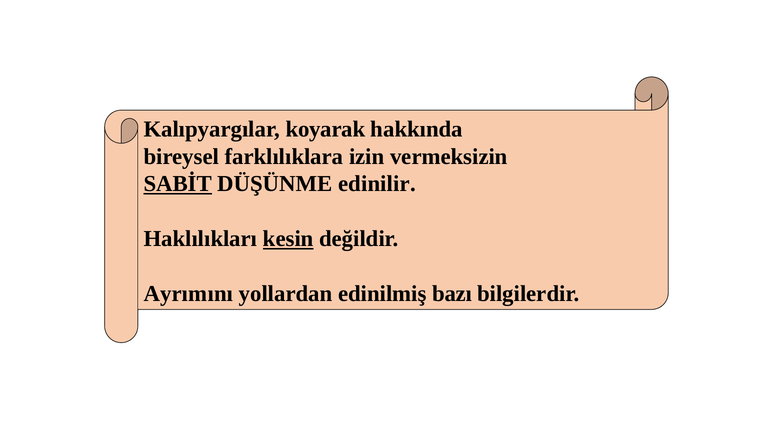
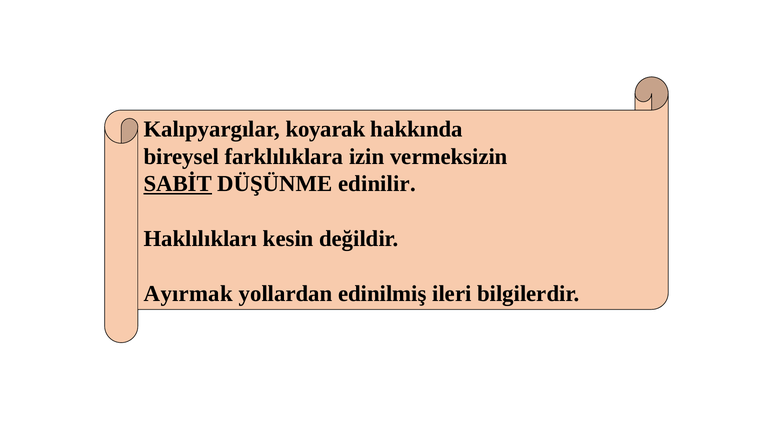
kesin underline: present -> none (288, 239)
Ayrımını: Ayrımını -> Ayırmak (188, 293)
bazı: bazı -> ileri (452, 293)
